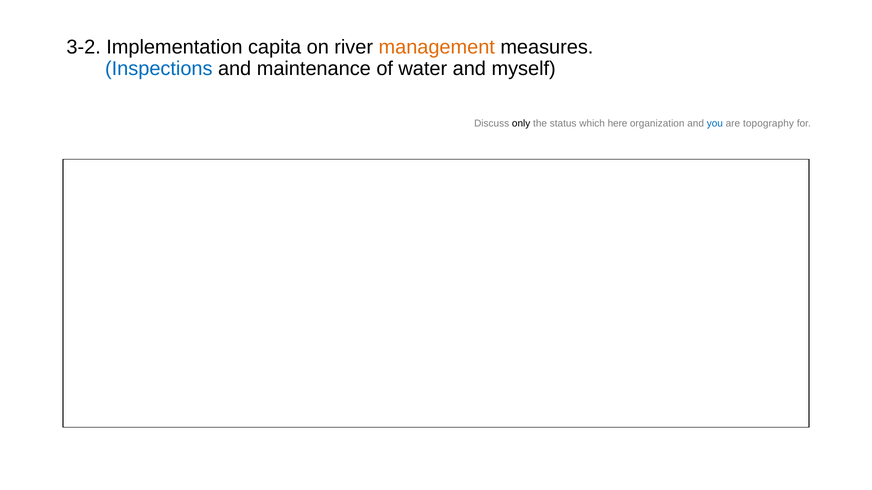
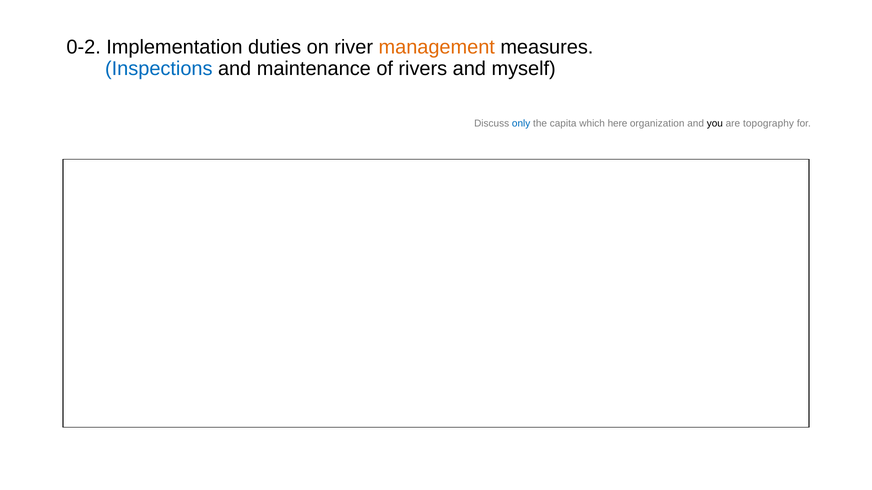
3-2: 3-2 -> 0-2 (84, 47)
capita: capita -> duties (275, 47)
water: water -> rivers (423, 69)
only colour: black -> blue (521, 123)
status: status -> capita (563, 123)
you colour: blue -> black (715, 123)
